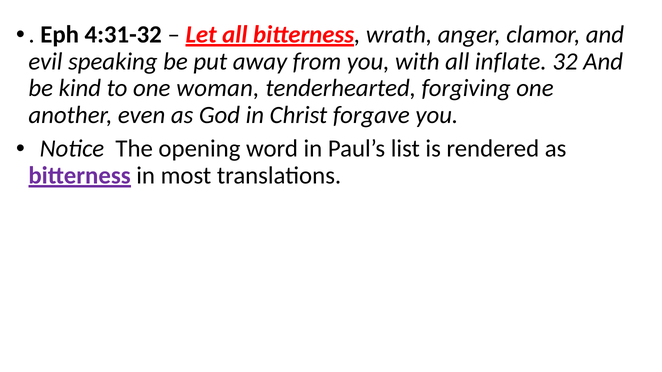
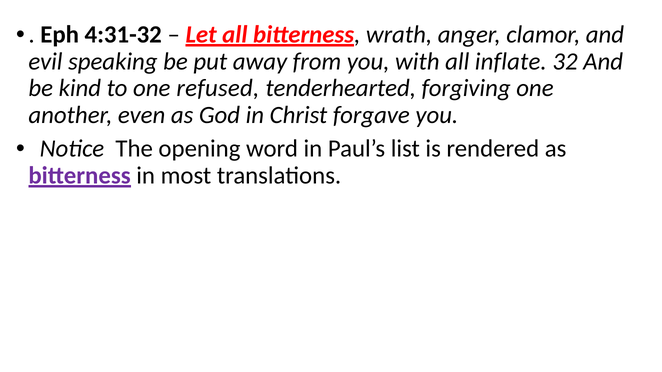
woman: woman -> refused (218, 88)
